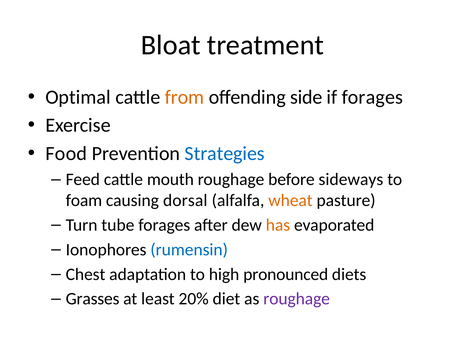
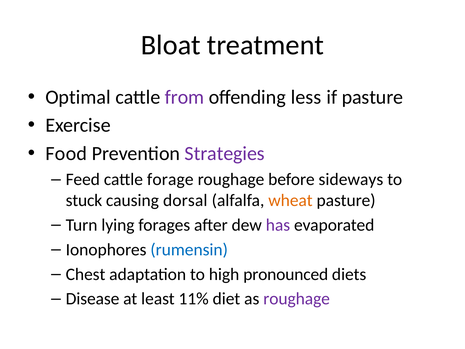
from colour: orange -> purple (185, 97)
side: side -> less (306, 97)
if forages: forages -> pasture (372, 97)
Strategies colour: blue -> purple (225, 153)
mouth: mouth -> forage (170, 179)
foam: foam -> stuck (84, 200)
tube: tube -> lying (118, 225)
has colour: orange -> purple (278, 225)
Grasses: Grasses -> Disease (93, 299)
20%: 20% -> 11% (194, 299)
